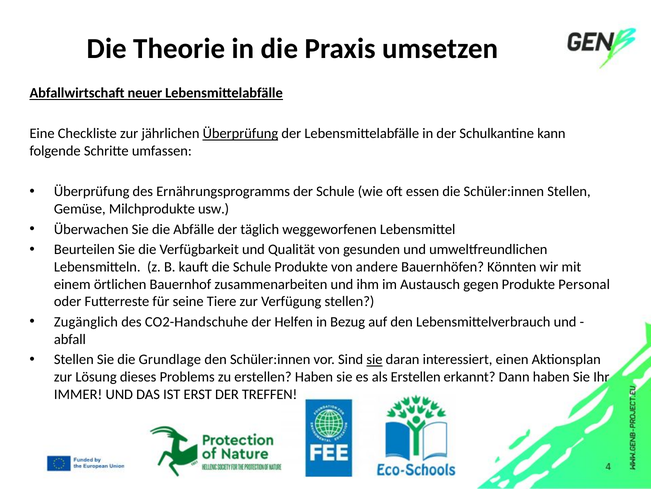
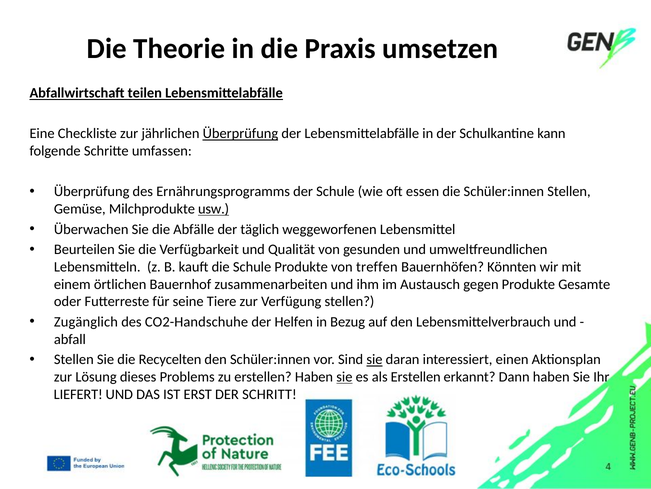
neuer: neuer -> teilen (145, 93)
usw underline: none -> present (214, 209)
andere: andere -> treffen (377, 267)
Personal: Personal -> Gesamte (584, 284)
Grundlage: Grundlage -> Recycelten (170, 359)
sie underline: none -> present (344, 376)
IMMER: IMMER -> LIEFERT (78, 394)
TREFFEN: TREFFEN -> SCHRITT (269, 394)
